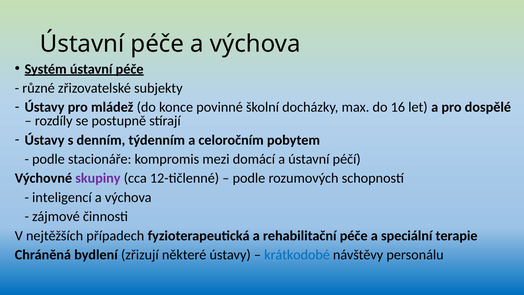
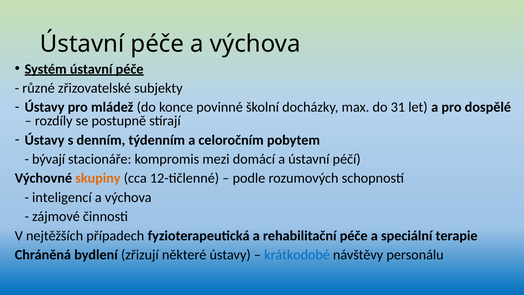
16: 16 -> 31 (398, 107)
podle: podle -> bývají (49, 159)
skupiny colour: purple -> orange (98, 178)
